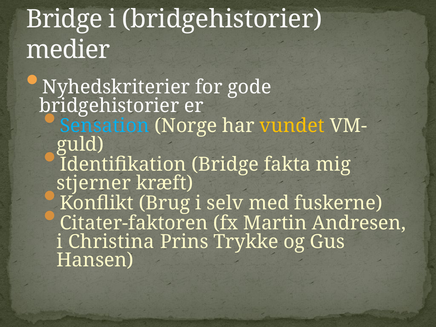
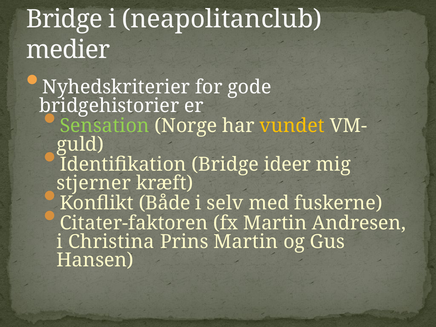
i bridgehistorier: bridgehistorier -> neapolitanclub (222, 19)
Sensation colour: light blue -> light green (105, 126)
fakta: fakta -> ideer (287, 164)
Brug: Brug -> Både (165, 203)
Prins Trykke: Trykke -> Martin (246, 242)
